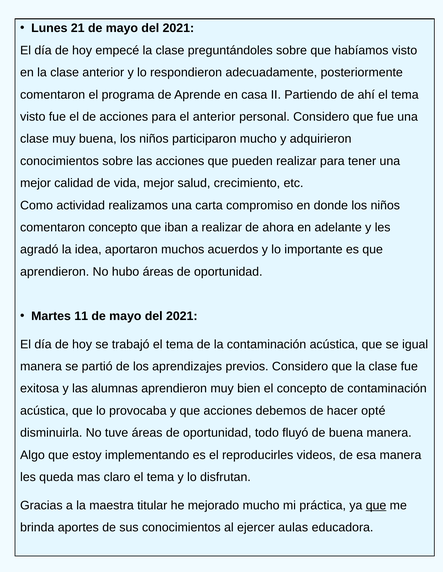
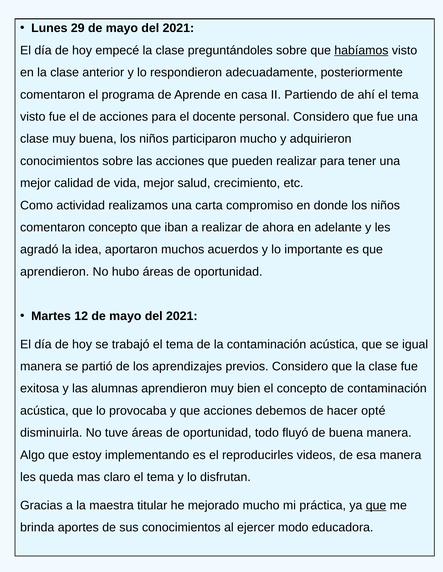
21: 21 -> 29 (78, 28)
habíamos underline: none -> present (361, 50)
el anterior: anterior -> docente (214, 117)
11: 11 -> 12 (81, 316)
aulas: aulas -> modo (293, 528)
